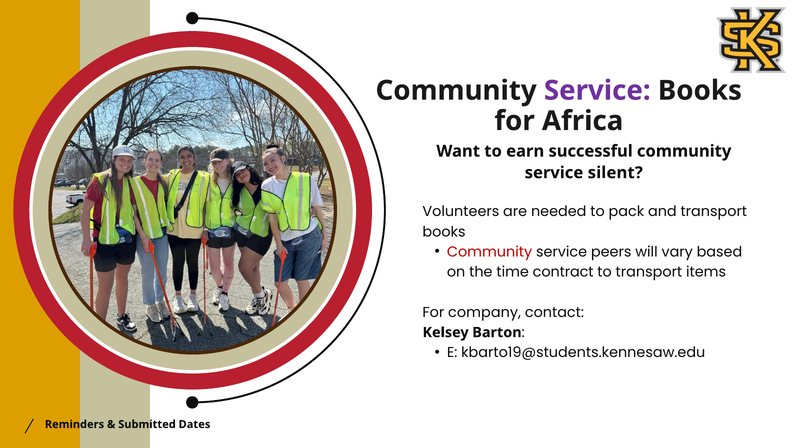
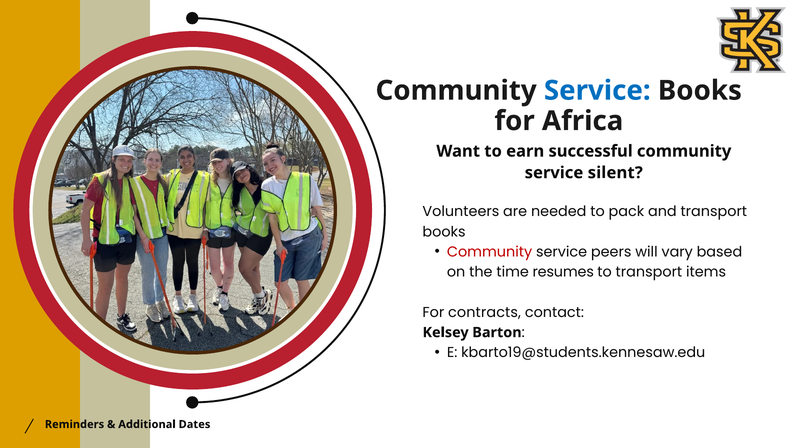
Service colour: purple -> blue (597, 91)
contract: contract -> resumes (563, 272)
company: company -> contracts (485, 313)
Submitted: Submitted -> Additional (147, 425)
